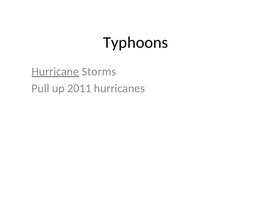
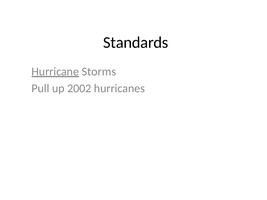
Typhoons: Typhoons -> Standards (136, 43)
2011: 2011 -> 2002 (79, 88)
